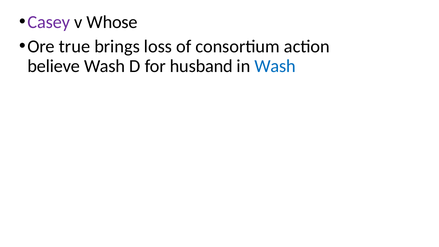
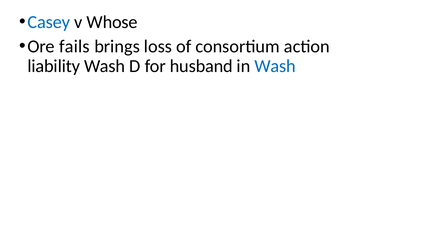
Casey colour: purple -> blue (49, 22)
true: true -> fails (74, 46)
believe: believe -> liability (54, 66)
